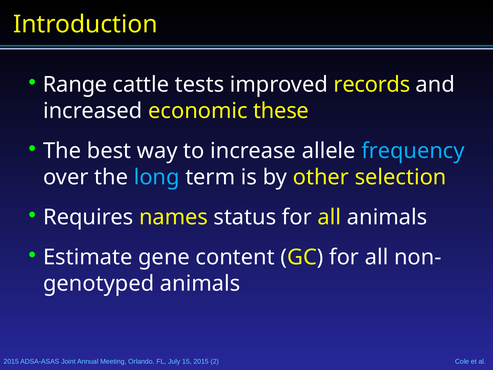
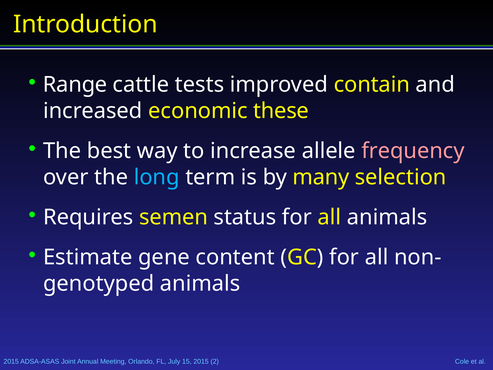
records: records -> contain (372, 85)
frequency colour: light blue -> pink (413, 151)
other: other -> many (321, 177)
names: names -> semen (173, 217)
